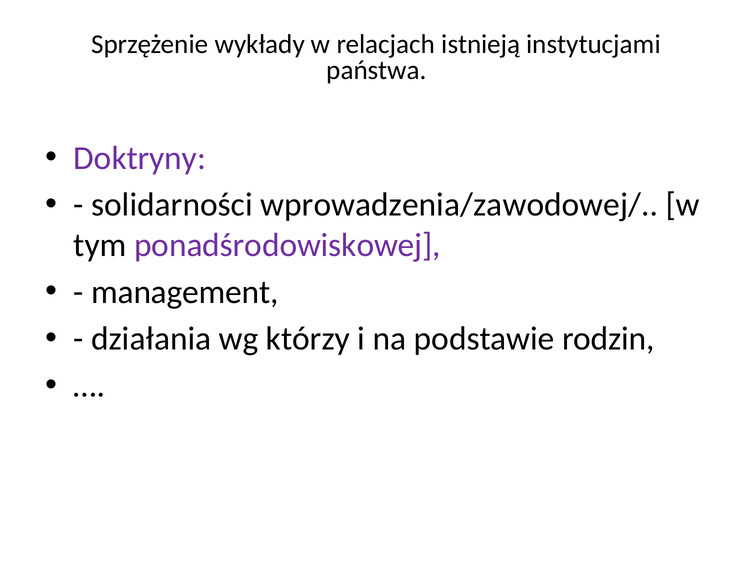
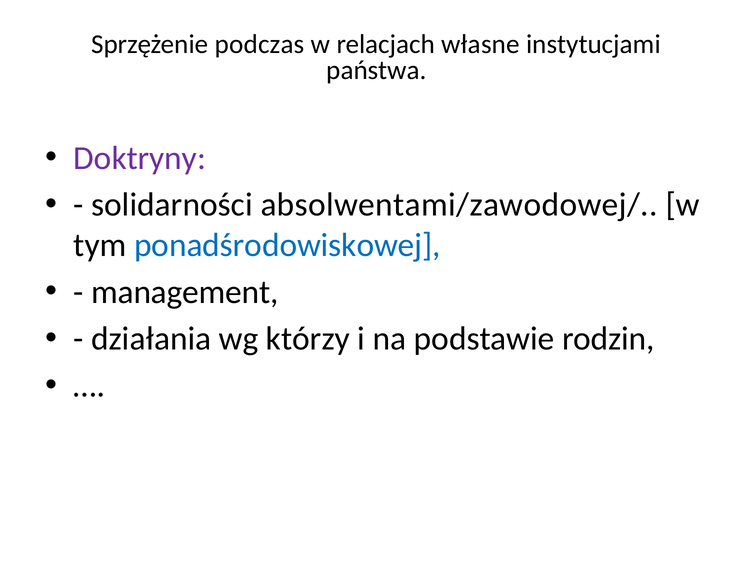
wykłady: wykłady -> podczas (260, 44)
istnieją: istnieją -> własne (481, 44)
wprowadzenia/zawodowej/: wprowadzenia/zawodowej/ -> absolwentami/zawodowej/ (459, 205)
ponadśrodowiskowej colour: purple -> blue (287, 245)
